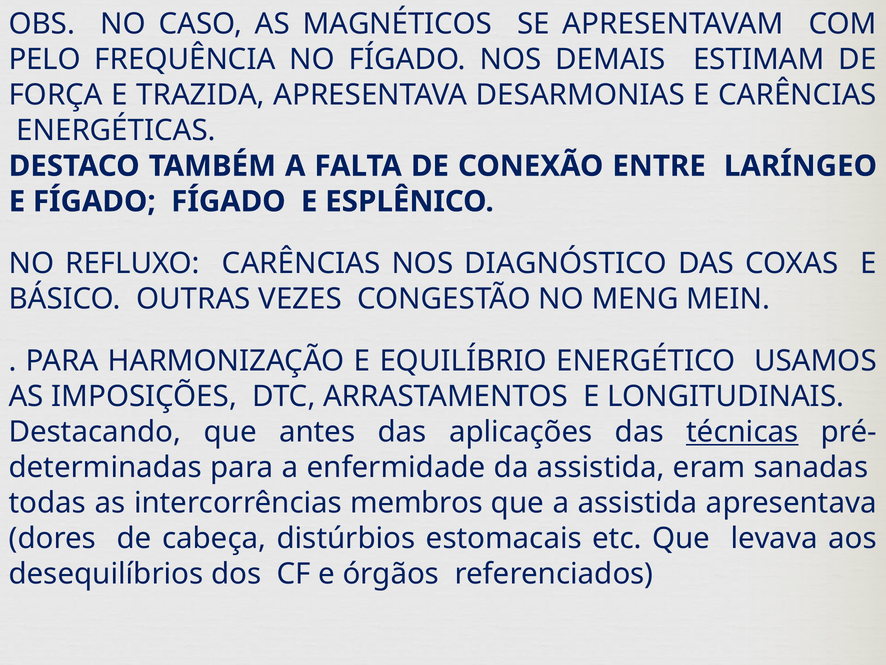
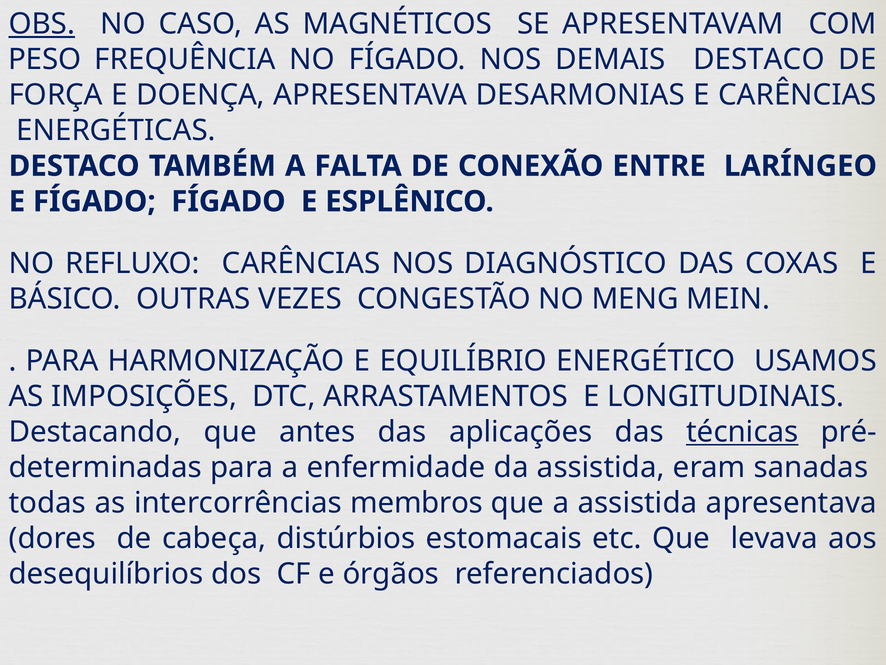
OBS underline: none -> present (42, 24)
PELO: PELO -> PESO (45, 60)
DEMAIS ESTIMAM: ESTIMAM -> DESTACO (759, 60)
TRAZIDA: TRAZIDA -> DOENÇA (201, 95)
